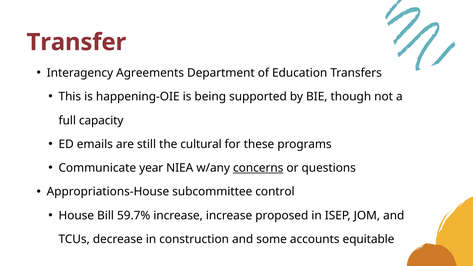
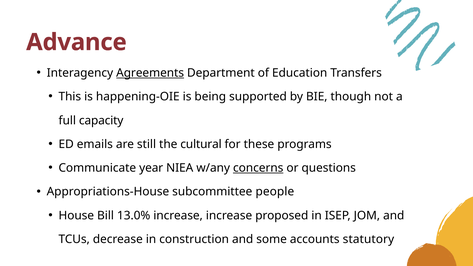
Transfer: Transfer -> Advance (76, 42)
Agreements underline: none -> present (150, 73)
control: control -> people (275, 192)
59.7%: 59.7% -> 13.0% (134, 216)
equitable: equitable -> statutory (368, 239)
